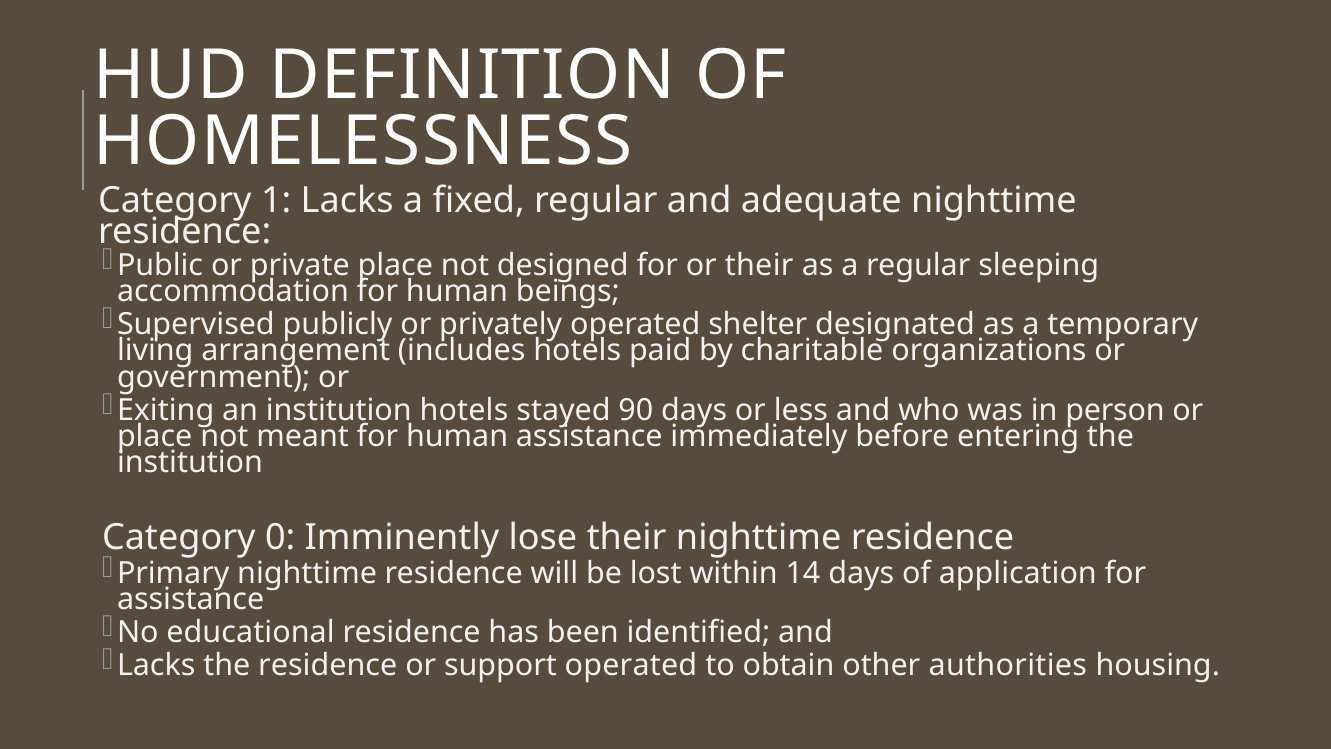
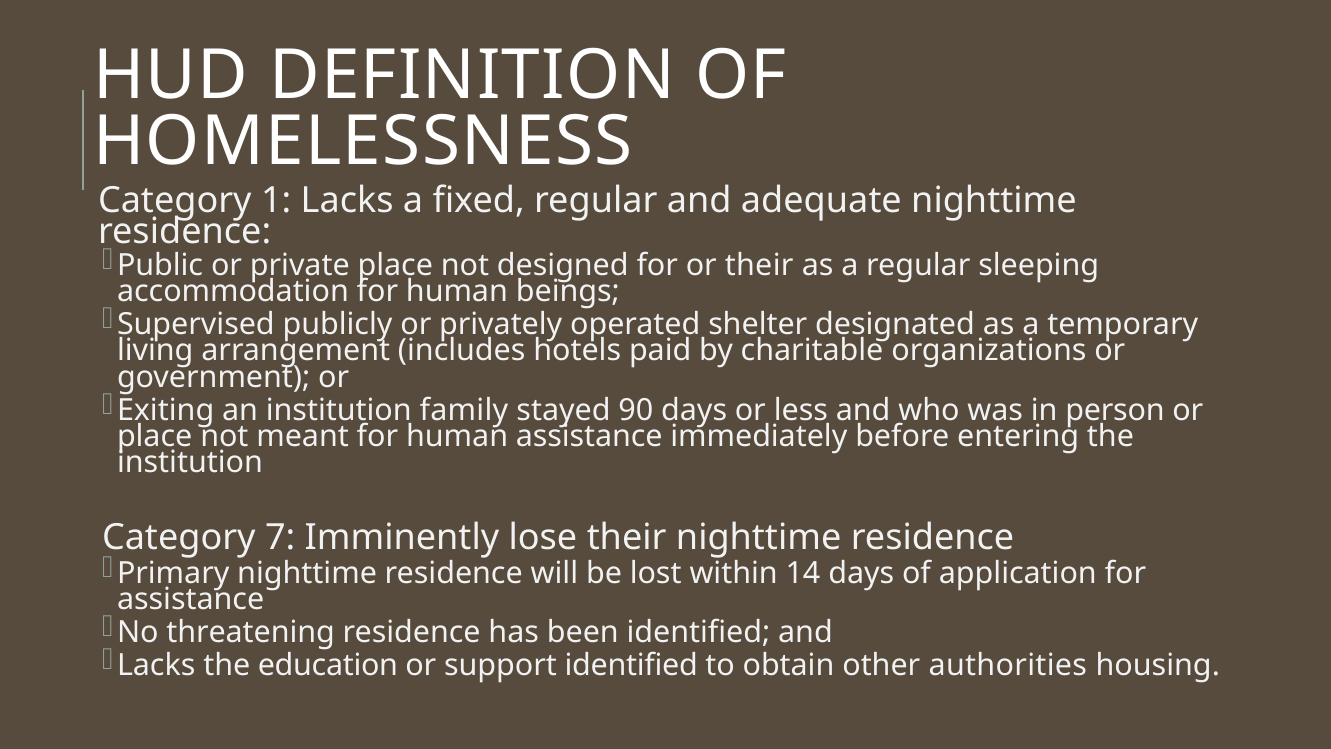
institution hotels: hotels -> family (464, 410)
0: 0 -> 7 (280, 537)
educational: educational -> threatening (251, 632)
the residence: residence -> education (328, 665)
support operated: operated -> identified (631, 665)
